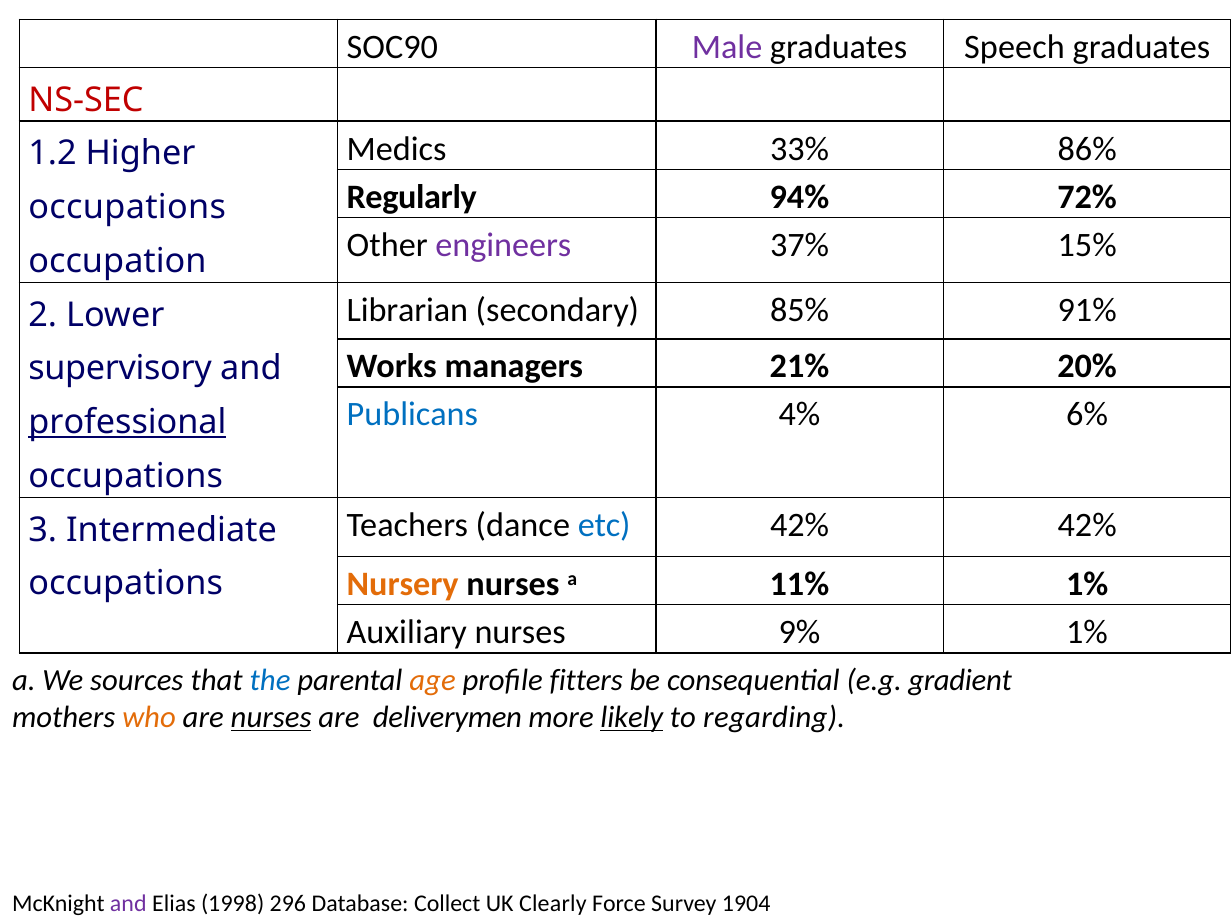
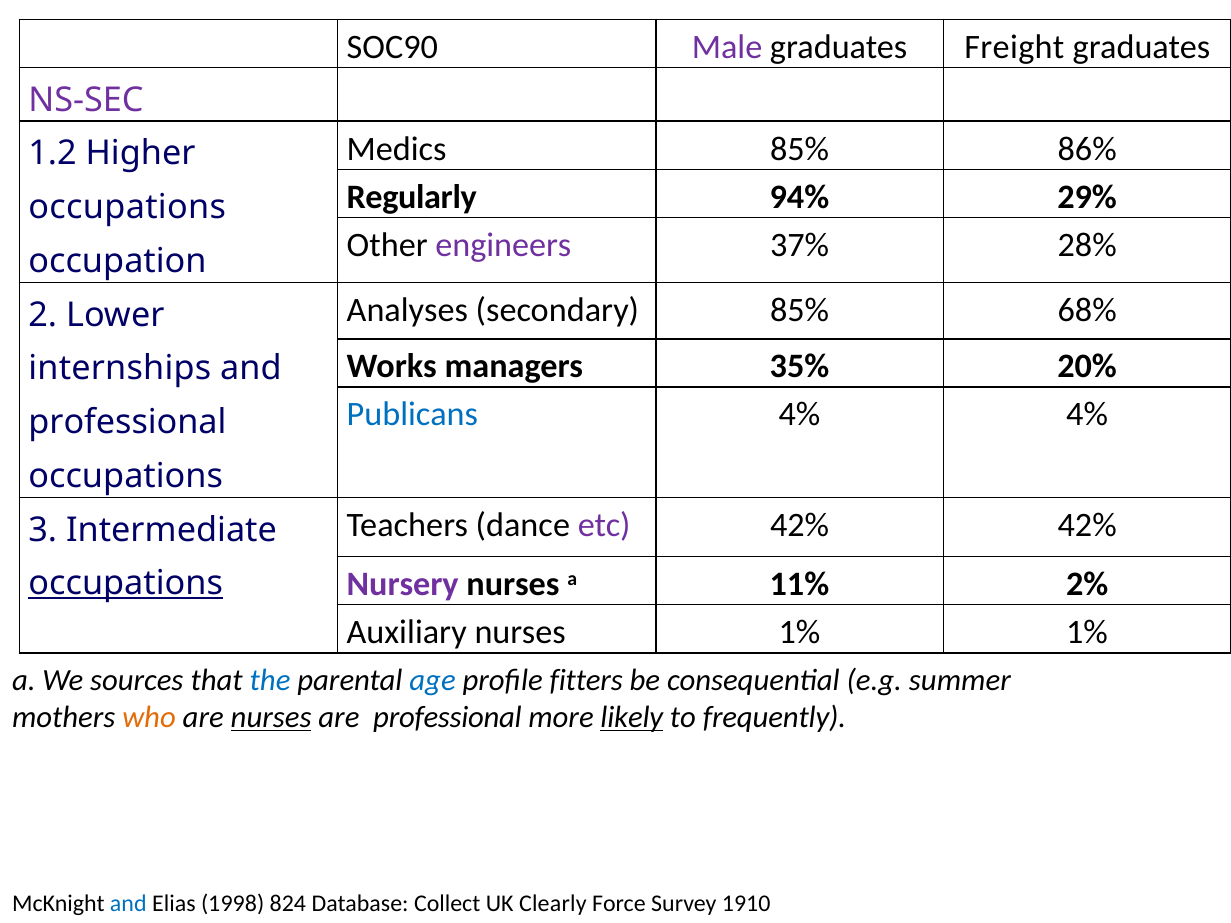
Speech: Speech -> Freight (1014, 47)
NS-SEC colour: red -> purple (86, 100)
Medics 33%: 33% -> 85% (800, 149)
72%: 72% -> 29% (1087, 197)
15%: 15% -> 28% (1087, 245)
Librarian: Librarian -> Analyses (407, 310)
91%: 91% -> 68% (1087, 310)
21%: 21% -> 35% (800, 366)
supervisory: supervisory -> internships (120, 369)
4% 6%: 6% -> 4% (1087, 415)
professional underline: present -> none (127, 422)
etc colour: blue -> purple (604, 525)
Nursery colour: orange -> purple (403, 584)
11% 1%: 1% -> 2% (1087, 584)
occupations underline: none -> present (126, 584)
nurses 9%: 9% -> 1% (799, 632)
age colour: orange -> blue (433, 681)
gradient: gradient -> summer (960, 681)
are deliverymen: deliverymen -> professional (447, 718)
regarding: regarding -> frequently (774, 718)
and colour: purple -> blue (128, 904)
296: 296 -> 824 (288, 904)
1904: 1904 -> 1910 (746, 904)
